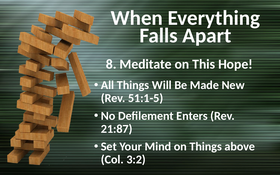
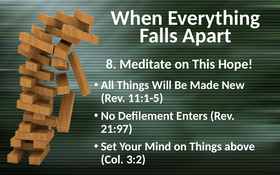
51:1-5: 51:1-5 -> 11:1-5 (146, 98)
21:87: 21:87 -> 21:97 (117, 129)
